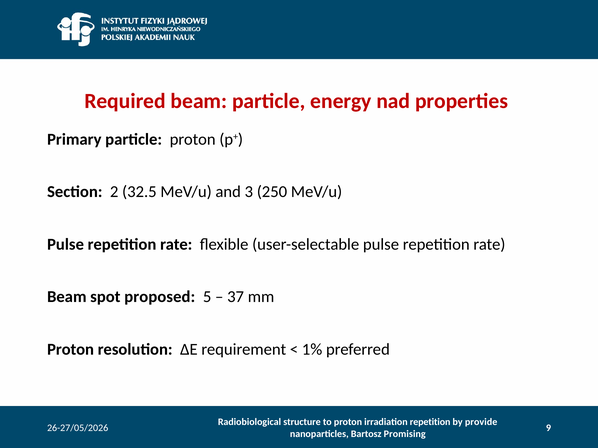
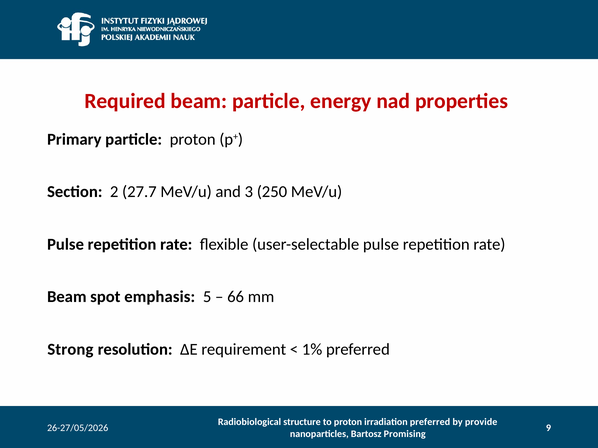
32.5: 32.5 -> 27.7 (139, 192)
proposed: proposed -> emphasis (160, 297)
37: 37 -> 66 (236, 297)
Proton: Proton -> Strong (70, 350)
irradiation repetition: repetition -> preferred (430, 422)
